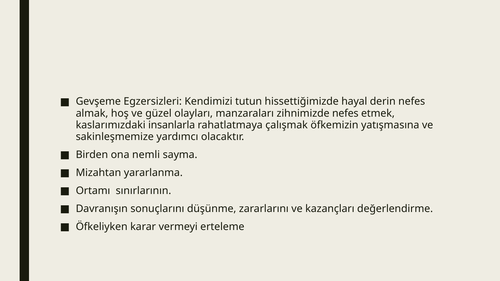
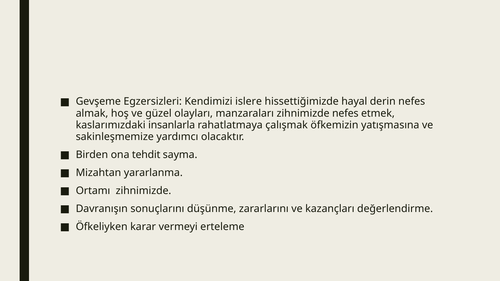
tutun: tutun -> islere (249, 102)
nemli: nemli -> tehdit (146, 155)
Ortamı sınırlarının: sınırlarının -> zihnimizde (143, 191)
